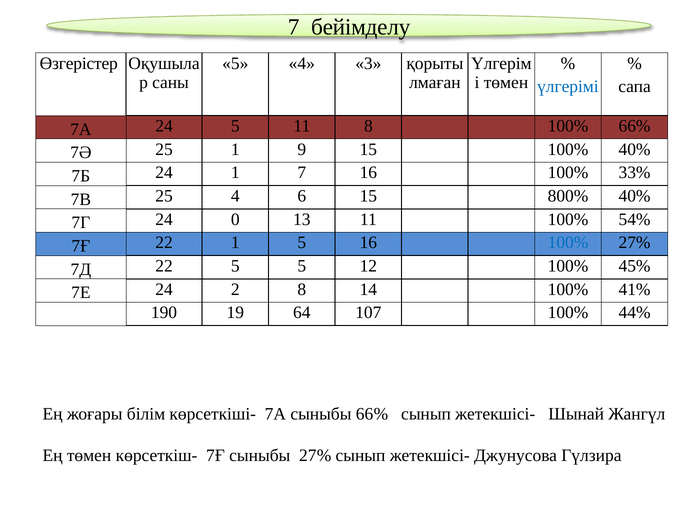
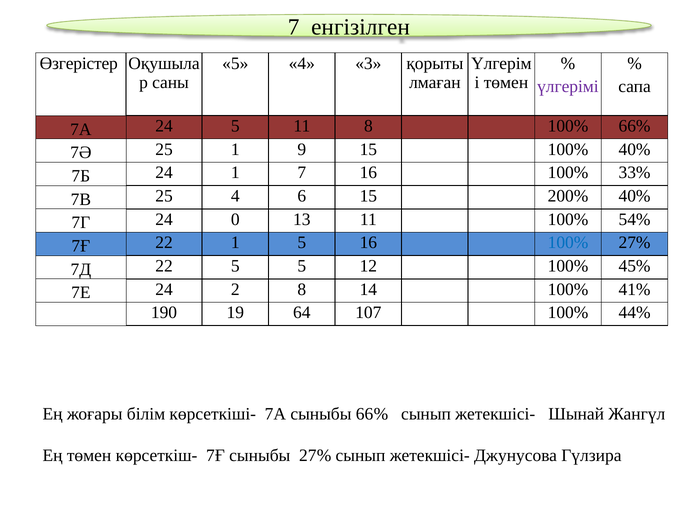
бейімделу: бейімделу -> енгізілген (361, 27)
үлгерімі colour: blue -> purple (568, 87)
800%: 800% -> 200% (568, 196)
